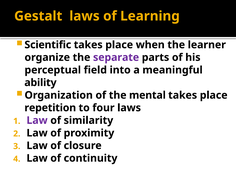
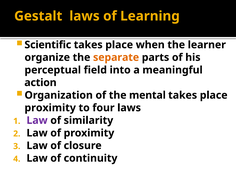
separate colour: purple -> orange (116, 57)
ability: ability -> action (40, 83)
repetition: repetition -> proximity (50, 108)
